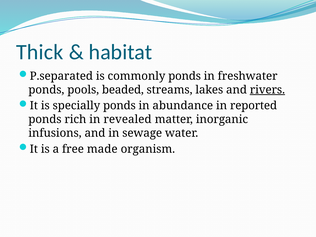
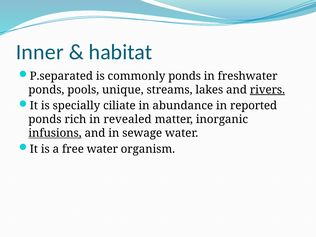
Thick: Thick -> Inner (40, 52)
beaded: beaded -> unique (123, 90)
specially ponds: ponds -> ciliate (119, 106)
infusions underline: none -> present (55, 133)
free made: made -> water (102, 149)
